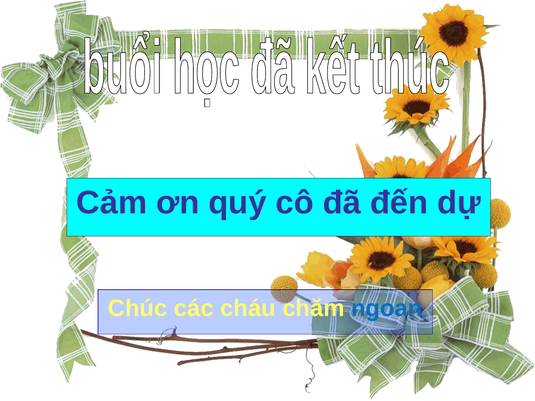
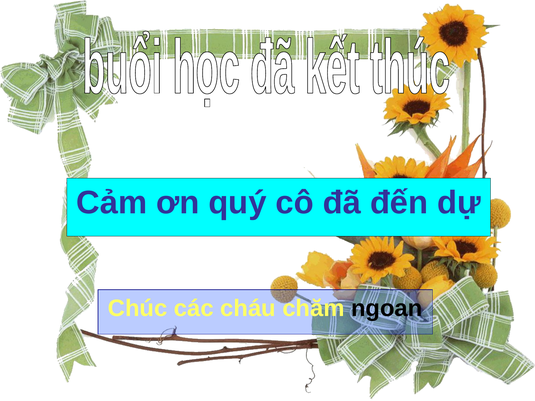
ngoan colour: blue -> black (387, 308)
